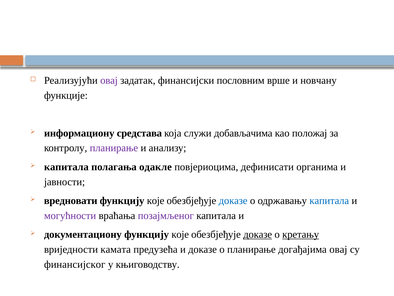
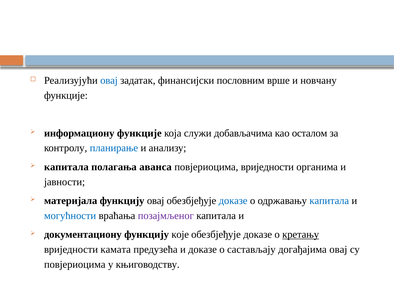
овај colour: purple -> blue (109, 80)
информациону средстава: средстава -> функције (139, 133)
положај: положај -> осталом (310, 133)
планирање colour: purple -> blue (114, 148)
одакле: одакле -> аванса (156, 167)
повјериоцима дефинисати: дефинисати -> вриједности (267, 167)
вредновати: вредновати -> материјала (71, 200)
које: које -> овај (156, 200)
могућности colour: purple -> blue (70, 215)
доказе underline: present -> none (258, 234)
о планирање: планирање -> састављају (251, 249)
финансијског: финансијског -> повјериоцима (75, 264)
